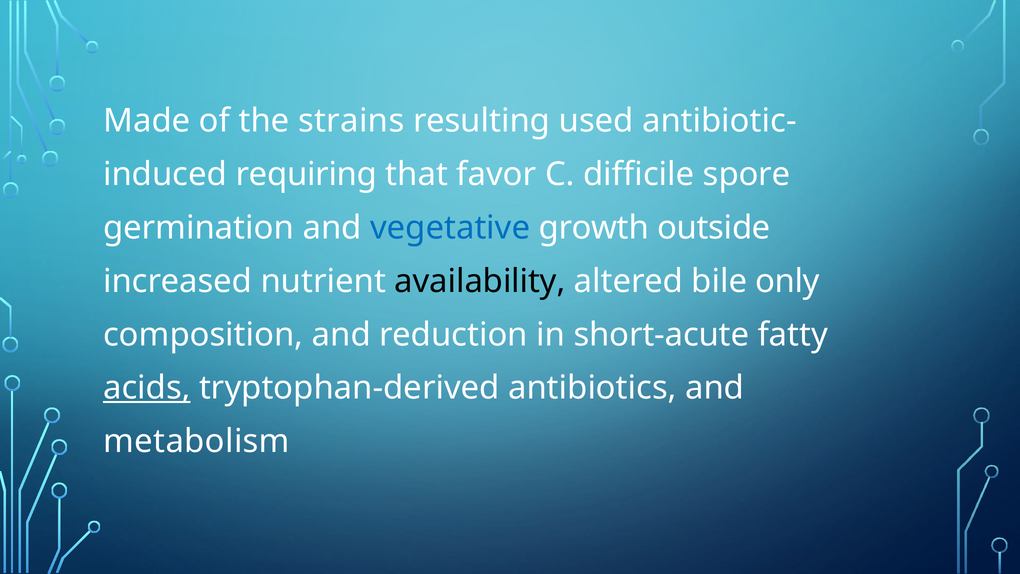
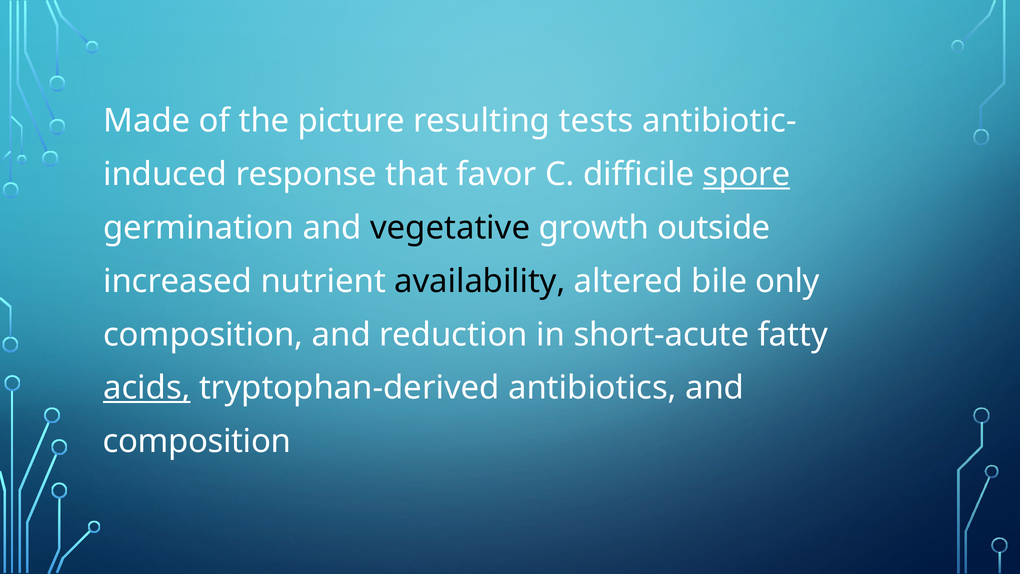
strains: strains -> picture (352, 121)
used: used -> tests (596, 121)
requiring: requiring -> response (306, 174)
spore underline: none -> present (747, 174)
vegetative colour: blue -> black (450, 228)
metabolism: metabolism -> composition (197, 441)
